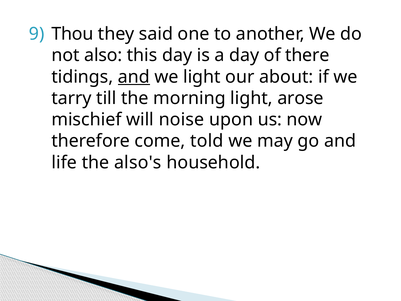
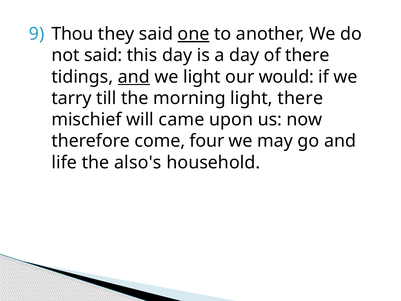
one underline: none -> present (194, 34)
not also: also -> said (103, 55)
about: about -> would (286, 77)
light arose: arose -> there (300, 98)
noise: noise -> came (182, 120)
told: told -> four (207, 141)
